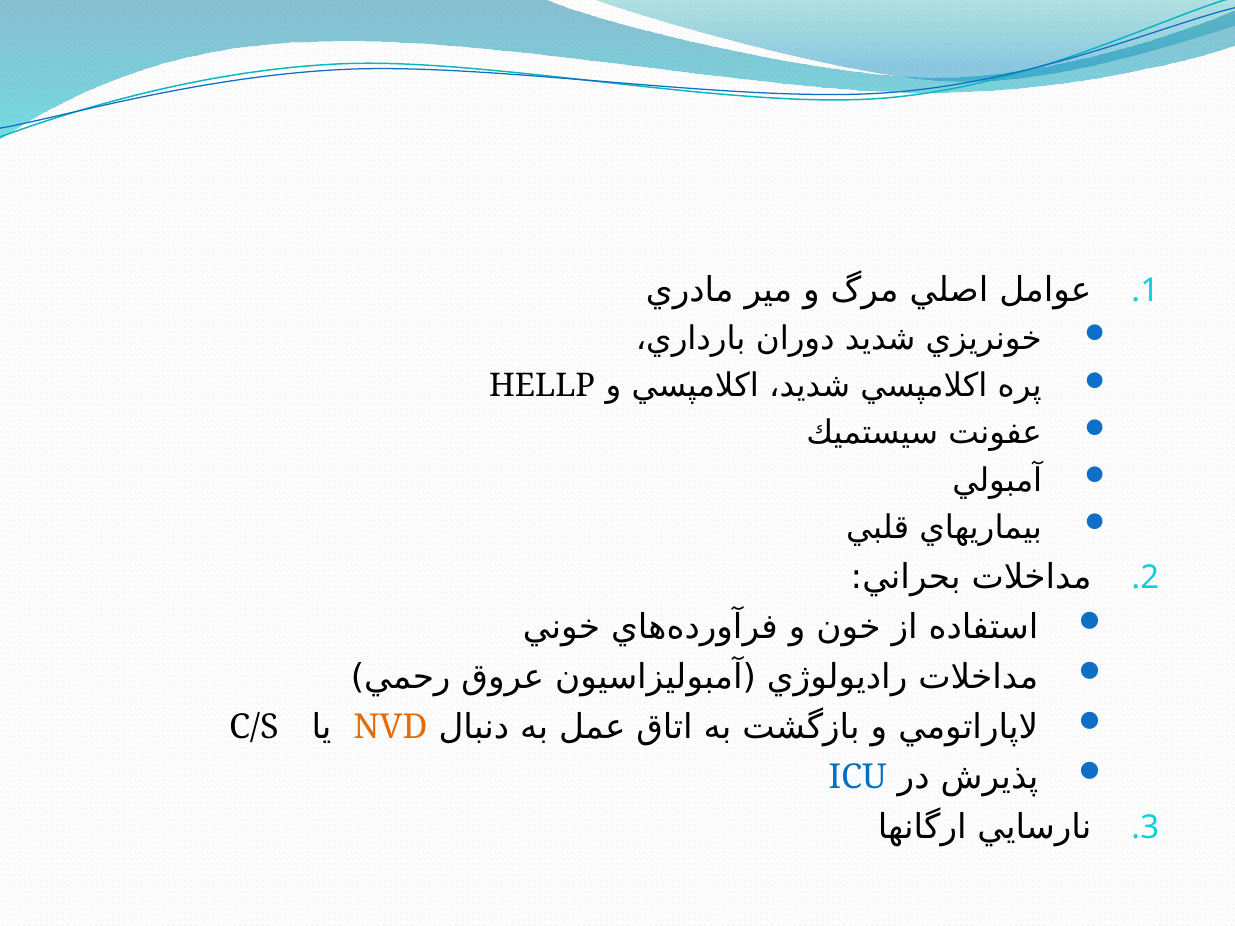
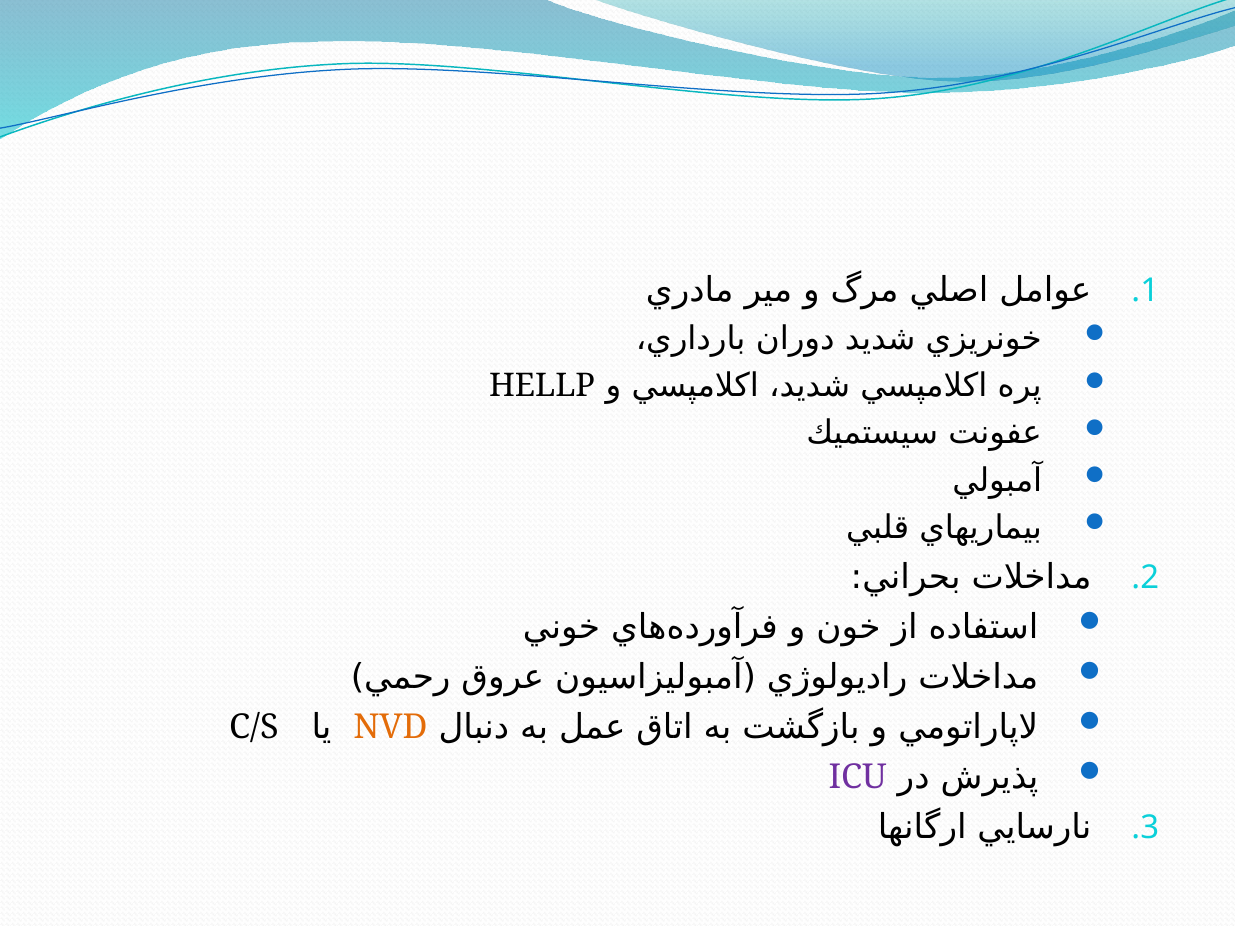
ICU colour: blue -> purple (858, 777)
